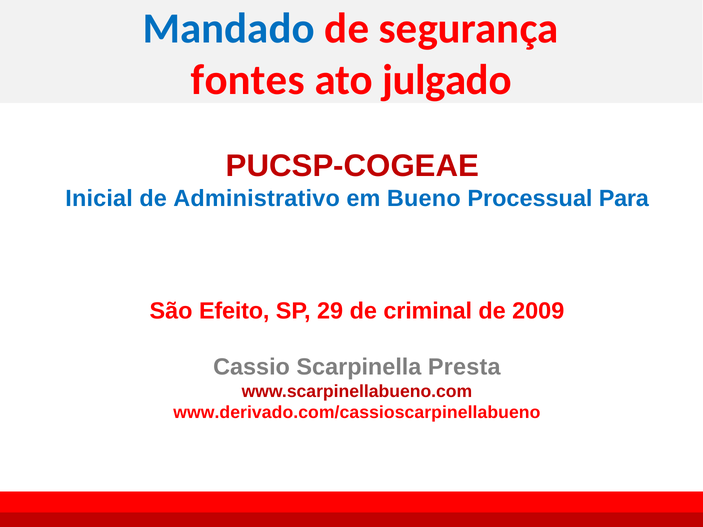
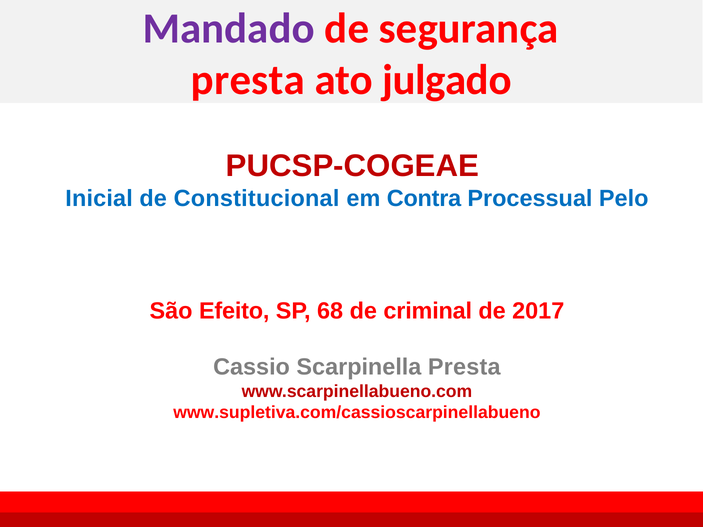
Mandado colour: blue -> purple (229, 29)
fontes: fontes -> presta (248, 80)
Administrativo: Administrativo -> Constitucional (257, 199)
Bueno: Bueno -> Contra (424, 199)
Para: Para -> Pelo (624, 199)
29: 29 -> 68 (330, 311)
2009: 2009 -> 2017 (538, 311)
www.derivado.com/cassioscarpinellabueno: www.derivado.com/cassioscarpinellabueno -> www.supletiva.com/cassioscarpinellabueno (357, 413)
